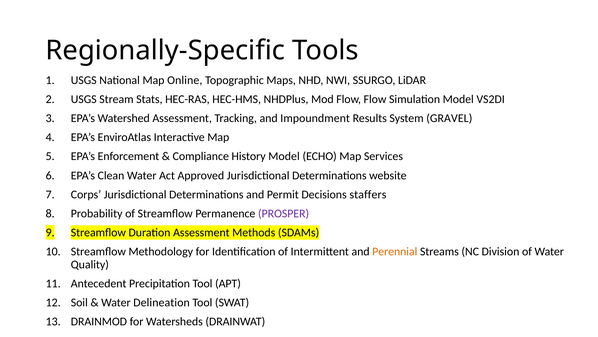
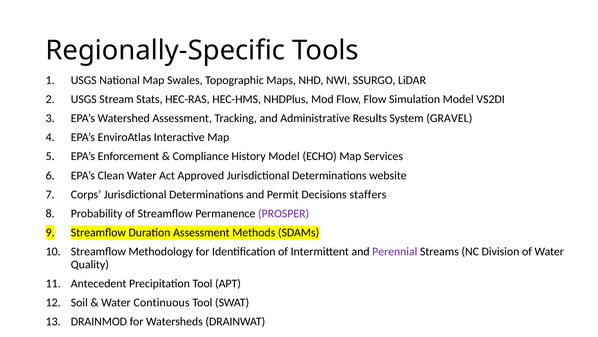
Online: Online -> Swales (185, 80)
Impoundment: Impoundment -> Administrative (315, 118)
Perennial colour: orange -> purple (395, 251)
Delineation: Delineation -> Continuous (162, 302)
